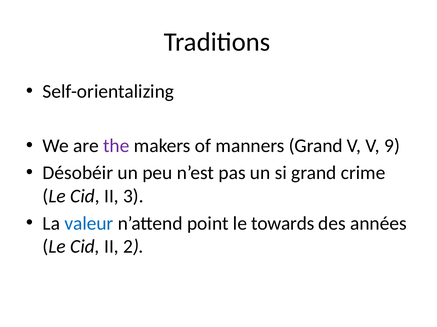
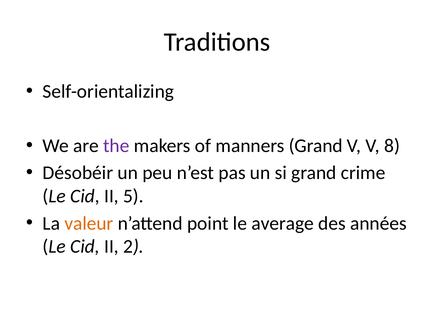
9: 9 -> 8 (392, 146)
3: 3 -> 5 (133, 197)
valeur colour: blue -> orange (89, 224)
towards: towards -> average (283, 224)
